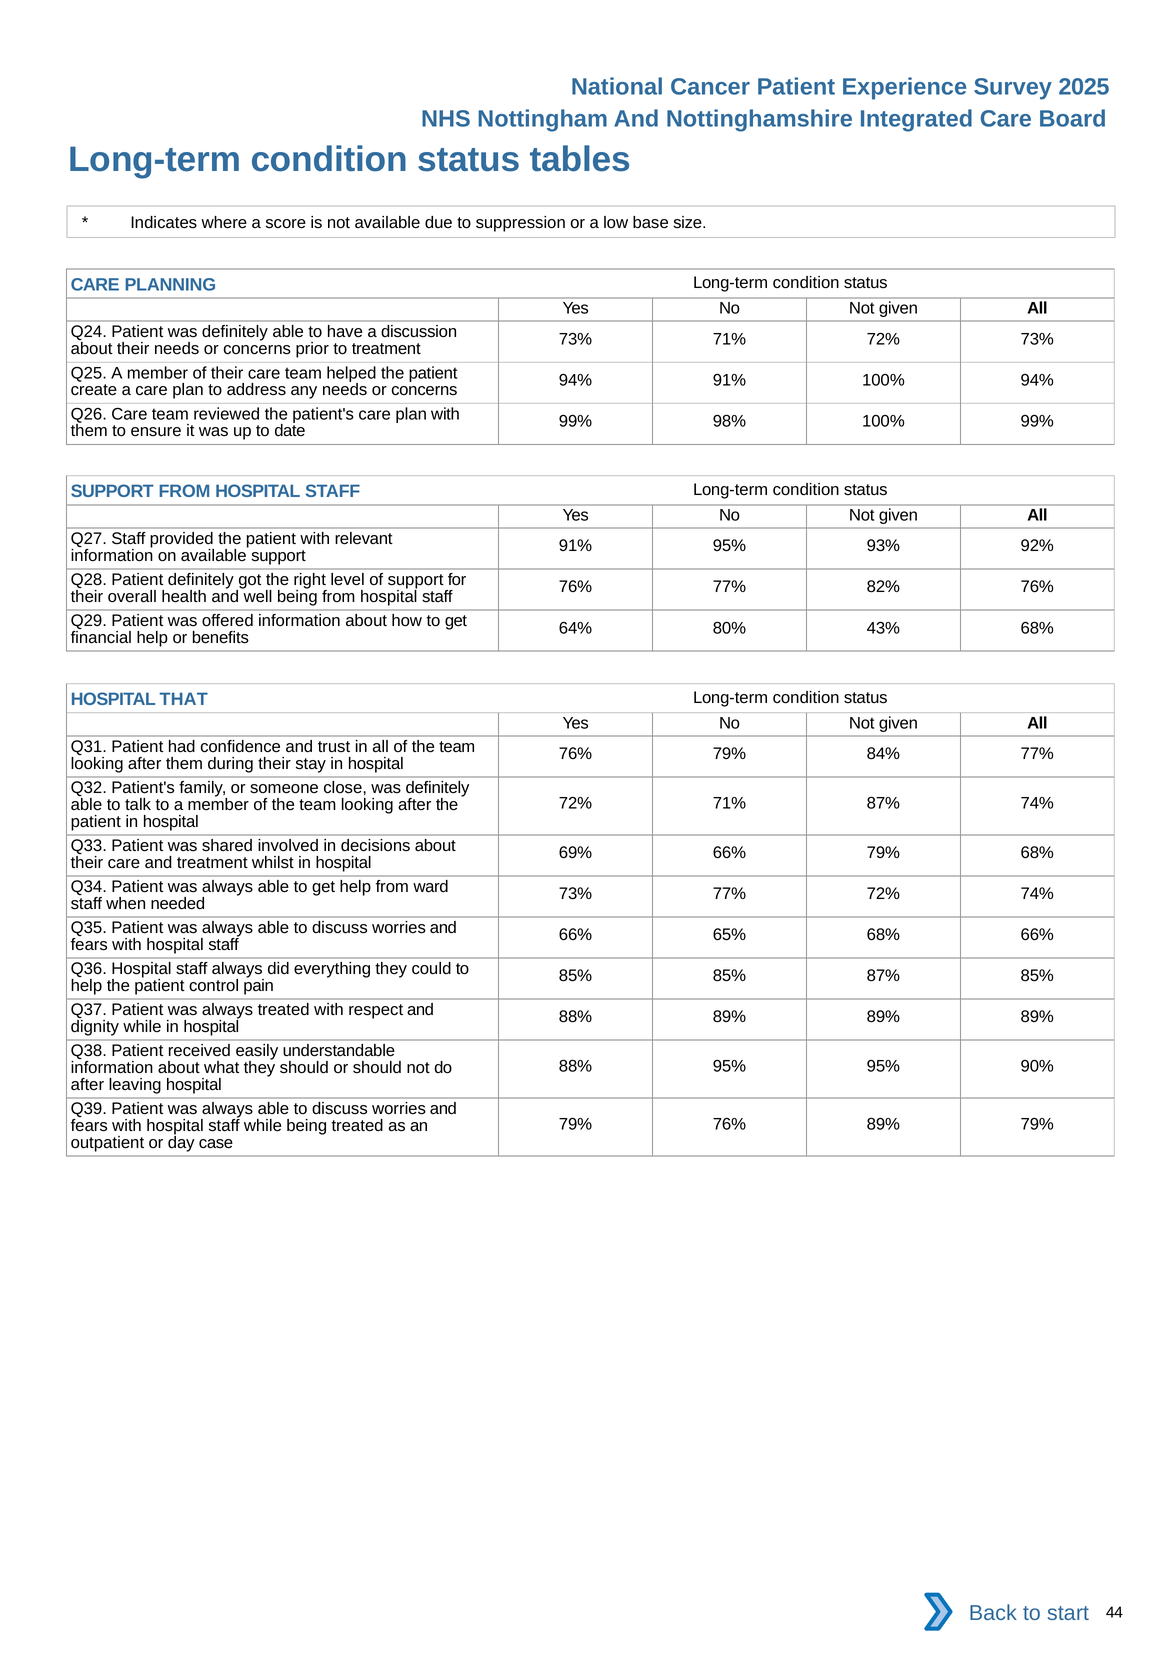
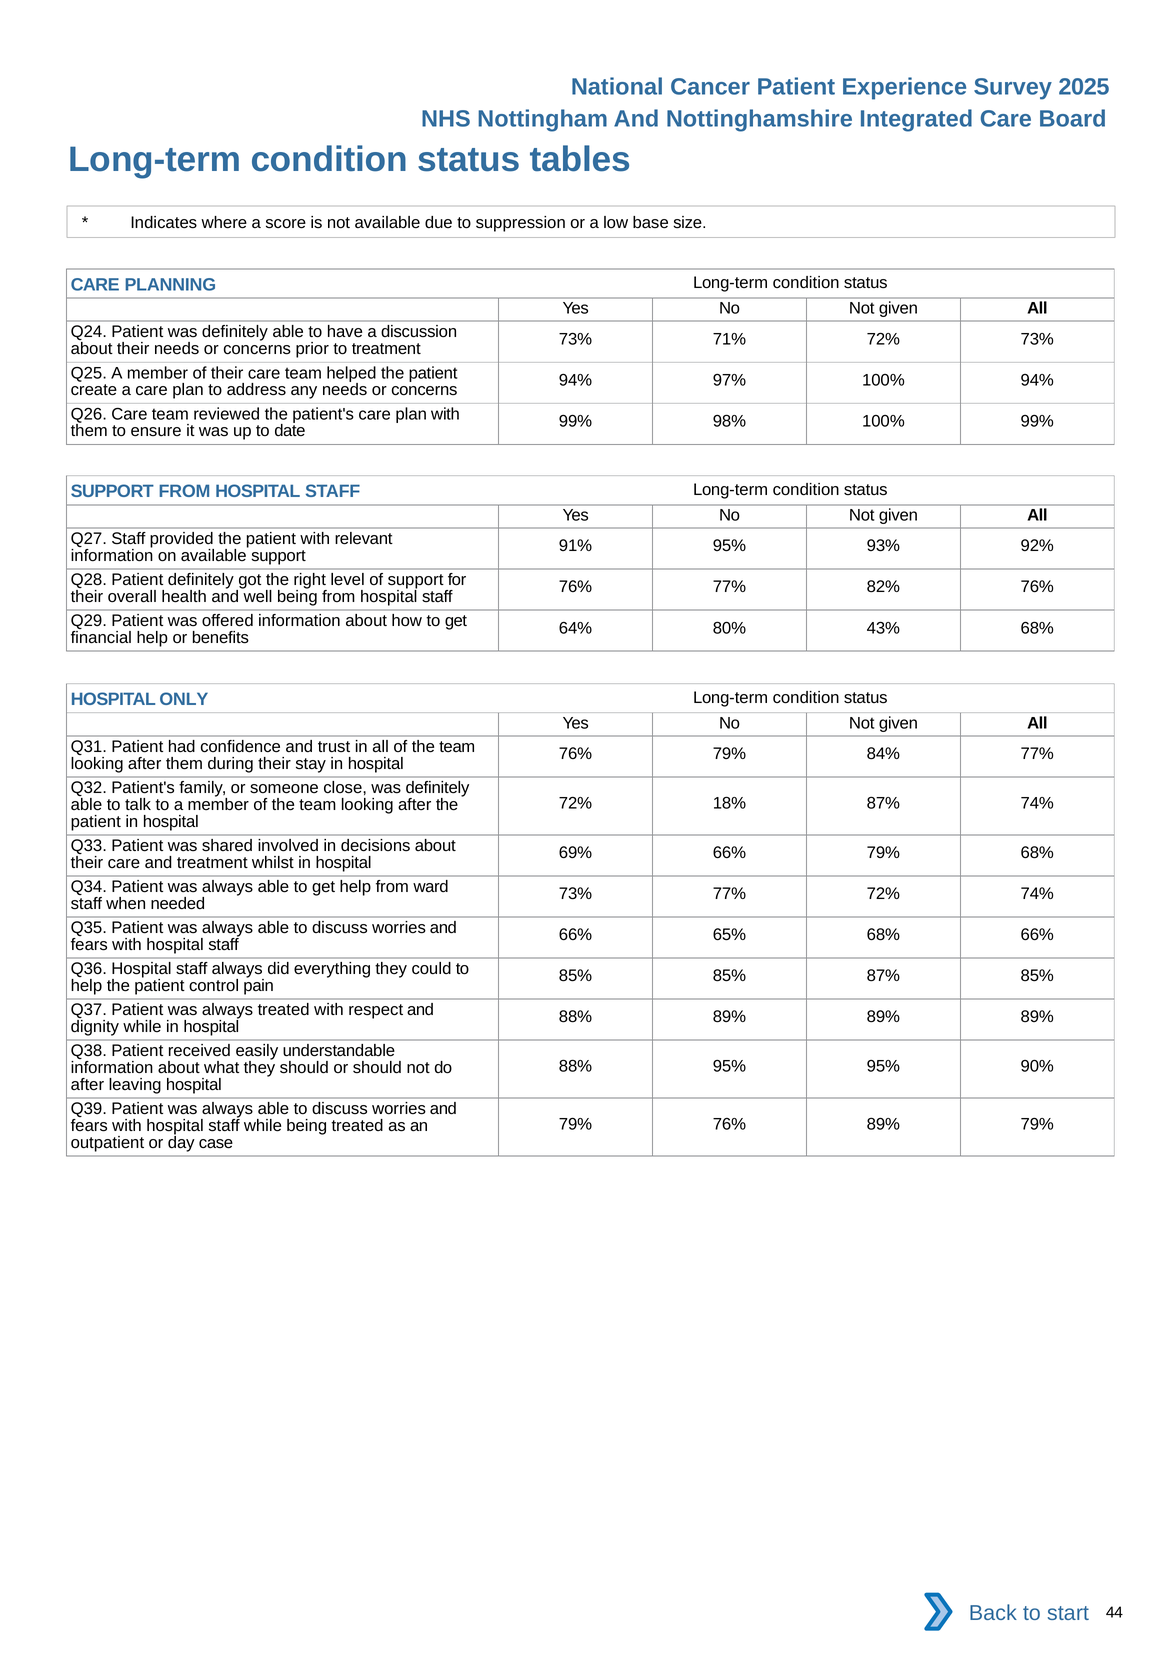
94% 91%: 91% -> 97% (729, 380)
THAT: THAT -> ONLY (184, 700)
72% 71%: 71% -> 18% (729, 803)
